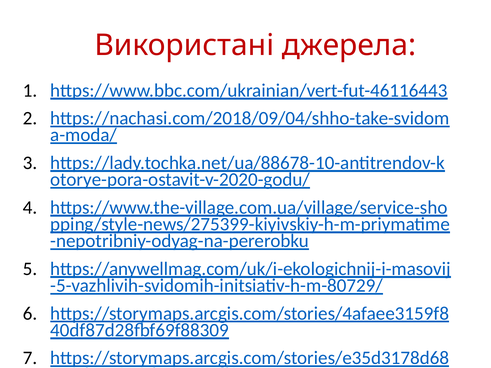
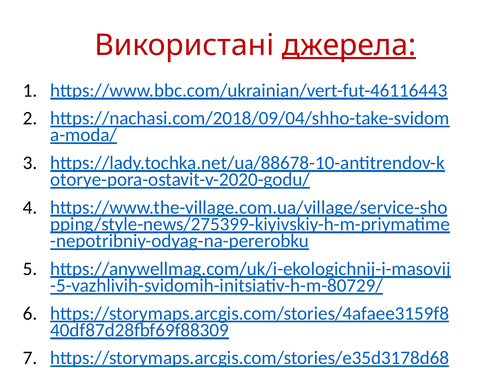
джерела underline: none -> present (349, 45)
